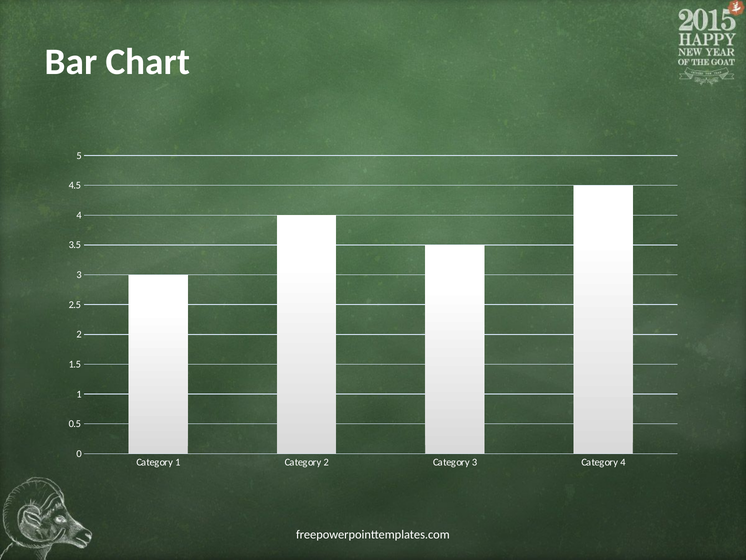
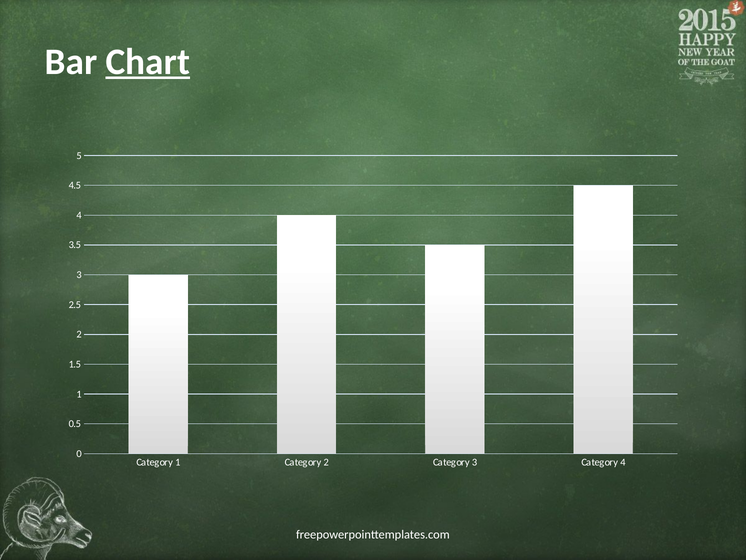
Chart underline: none -> present (148, 62)
